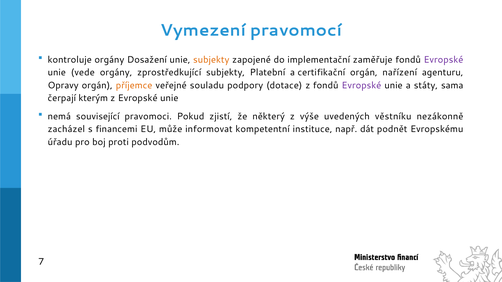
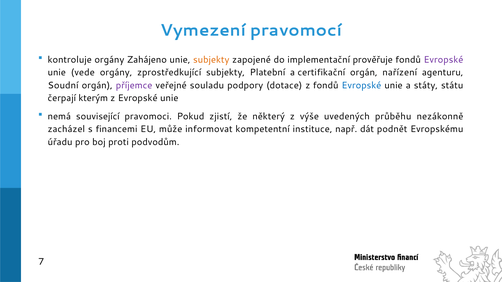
Dosažení: Dosažení -> Zahájeno (147, 60)
zaměřuje: zaměřuje -> prověřuje (373, 60)
Opravy: Opravy -> Soudní (63, 85)
příjemce colour: orange -> purple (134, 85)
Evropské colour: purple -> blue (361, 85)
sama: sama -> státu (452, 85)
věstníku: věstníku -> průběhu (393, 116)
